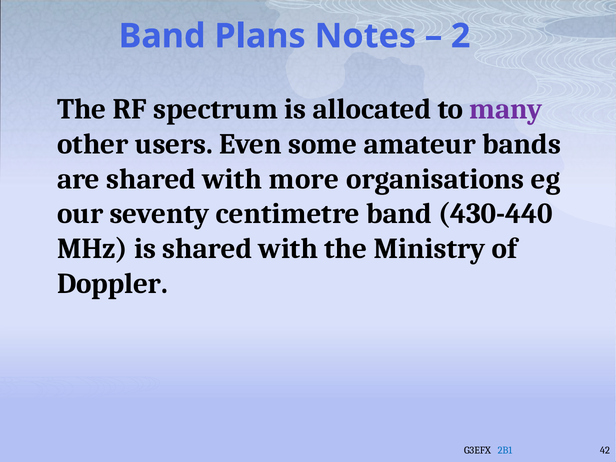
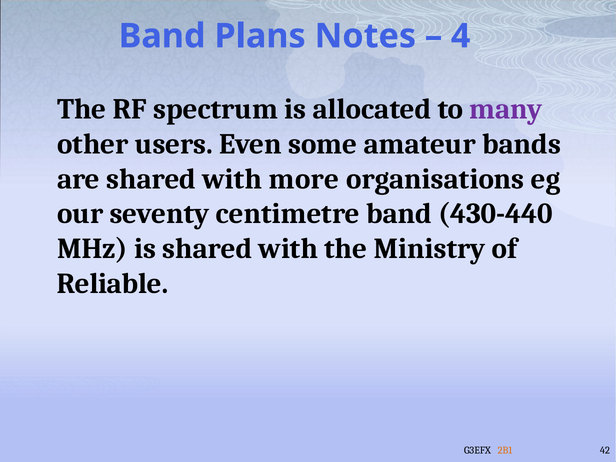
2: 2 -> 4 (461, 36)
Doppler: Doppler -> Reliable (112, 284)
2B1 colour: blue -> orange (505, 450)
